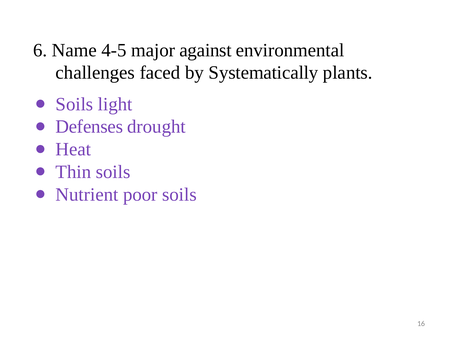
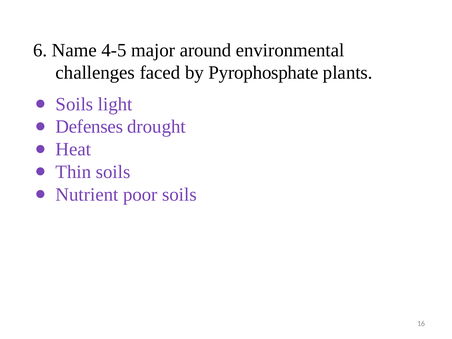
against: against -> around (206, 50)
Systematically: Systematically -> Pyrophosphate (264, 73)
